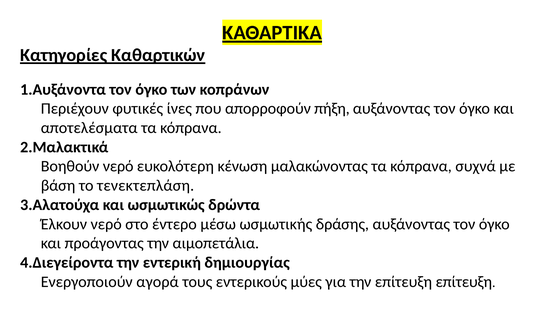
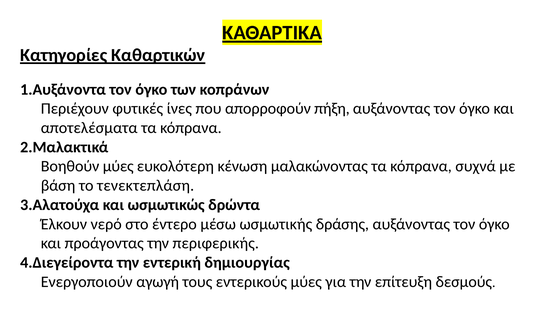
Βοηθούν νερό: νερό -> μύες (118, 167)
αιμοπετάλια: αιμοπετάλια -> περιφερικής (216, 244)
αγορά: αγορά -> αγωγή (158, 282)
επίτευξη επίτευξη: επίτευξη -> δεσμούς (464, 282)
